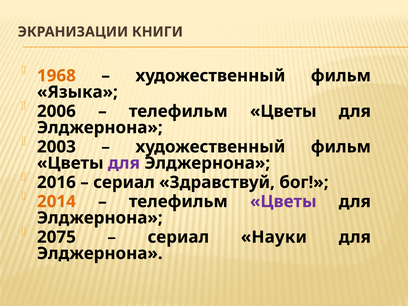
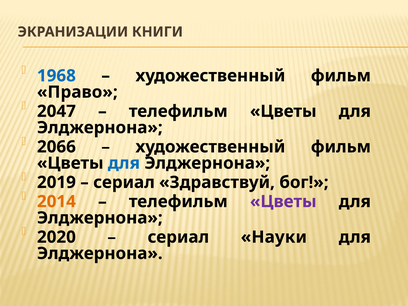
1968 colour: orange -> blue (56, 76)
Языка: Языка -> Право (77, 92)
2006: 2006 -> 2047 (56, 111)
2003: 2003 -> 2066 (56, 147)
для colour: purple -> blue (124, 163)
2016: 2016 -> 2019 (56, 182)
2075: 2075 -> 2020 (56, 237)
